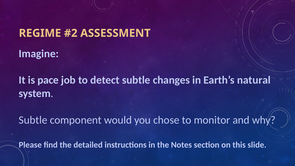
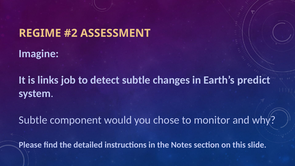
pace: pace -> links (48, 80)
natural: natural -> predict (254, 80)
